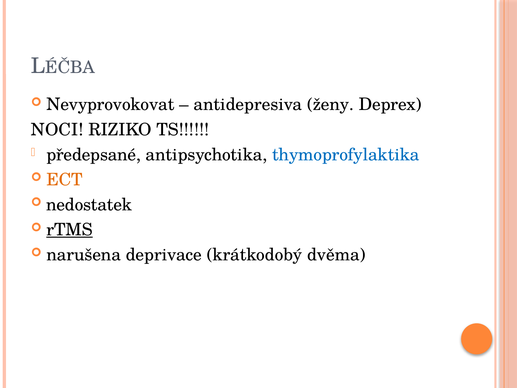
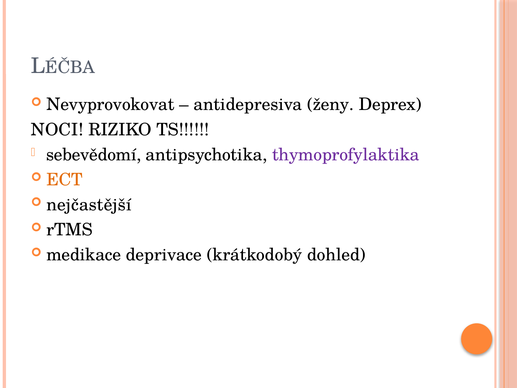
předepsané: předepsané -> sebevědomí (94, 155)
thymoprofylaktika colour: blue -> purple (346, 155)
nedostatek: nedostatek -> nejčastější (89, 205)
rTMS underline: present -> none (70, 230)
narušena: narušena -> medikace (84, 255)
dvěma: dvěma -> dohled (336, 255)
